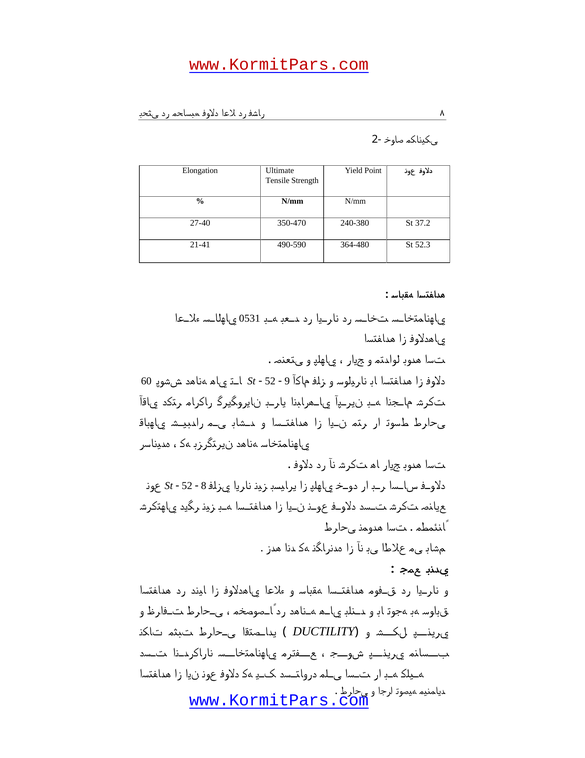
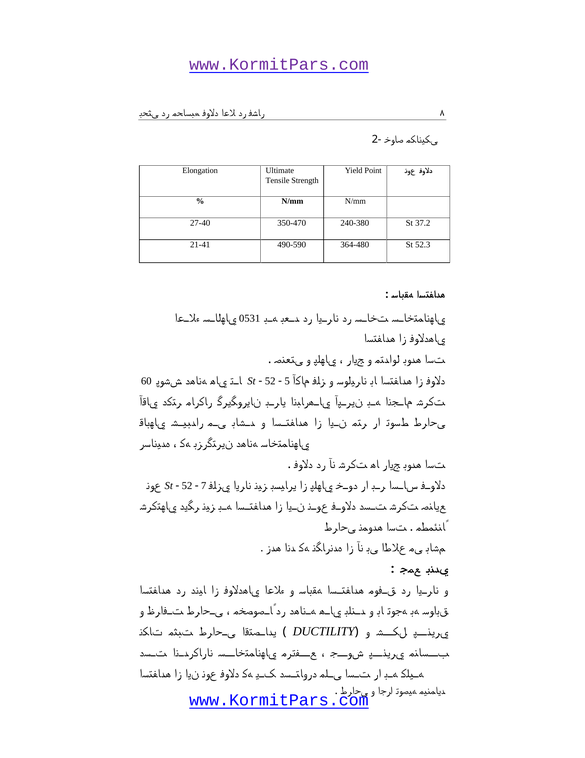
www.KormitPars.com colour: red -> purple (279, 64)
9: 9 -> 5 (287, 381)
8: 8 -> 7 (204, 485)
